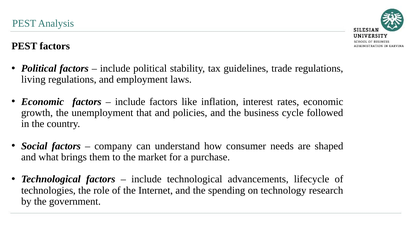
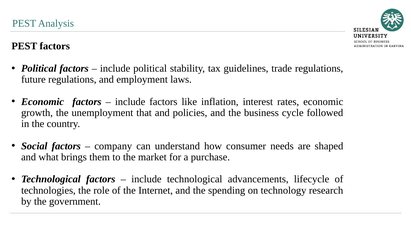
living: living -> future (33, 80)
